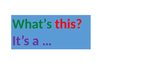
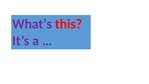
What’s colour: green -> purple (32, 24)
